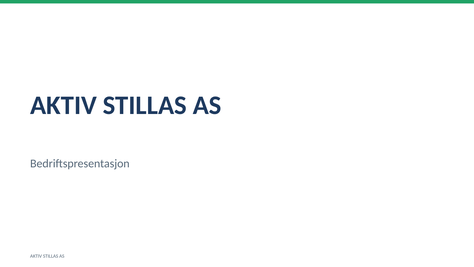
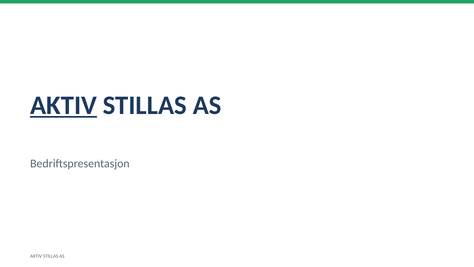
AKTIV underline: none -> present (64, 105)
